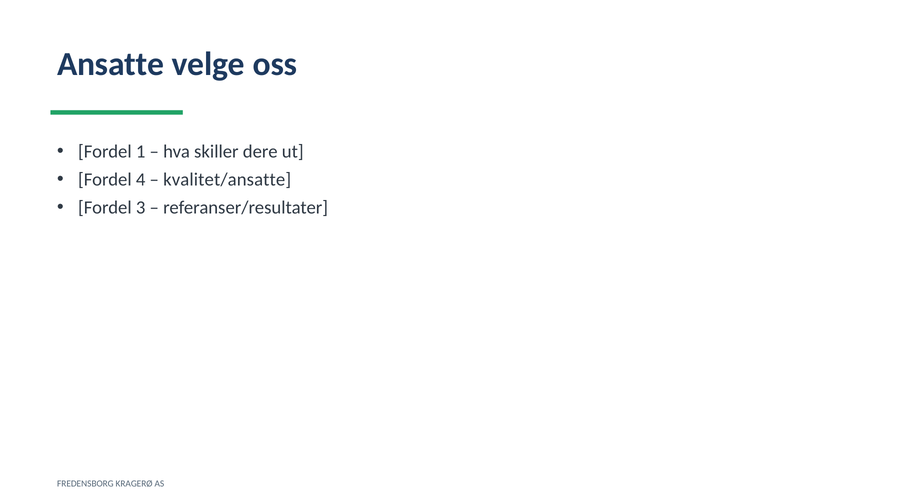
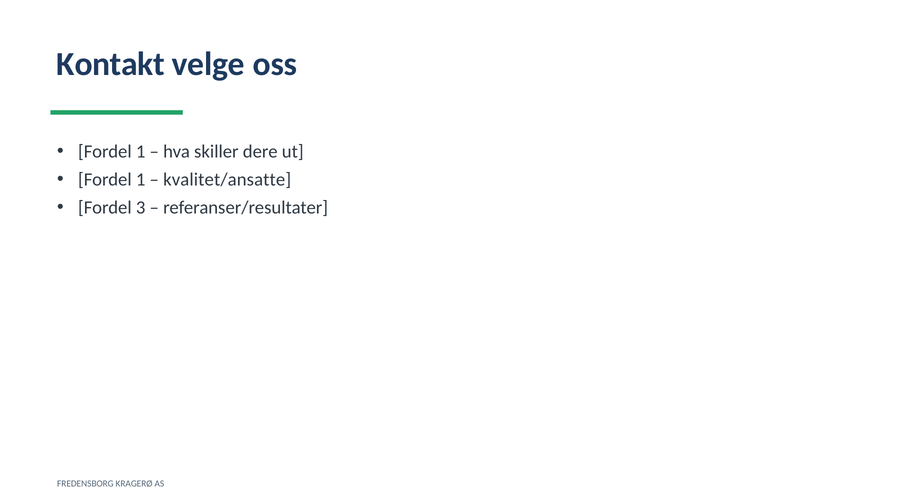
Ansatte: Ansatte -> Kontakt (111, 64)
4: 4 -> 1 (141, 180)
